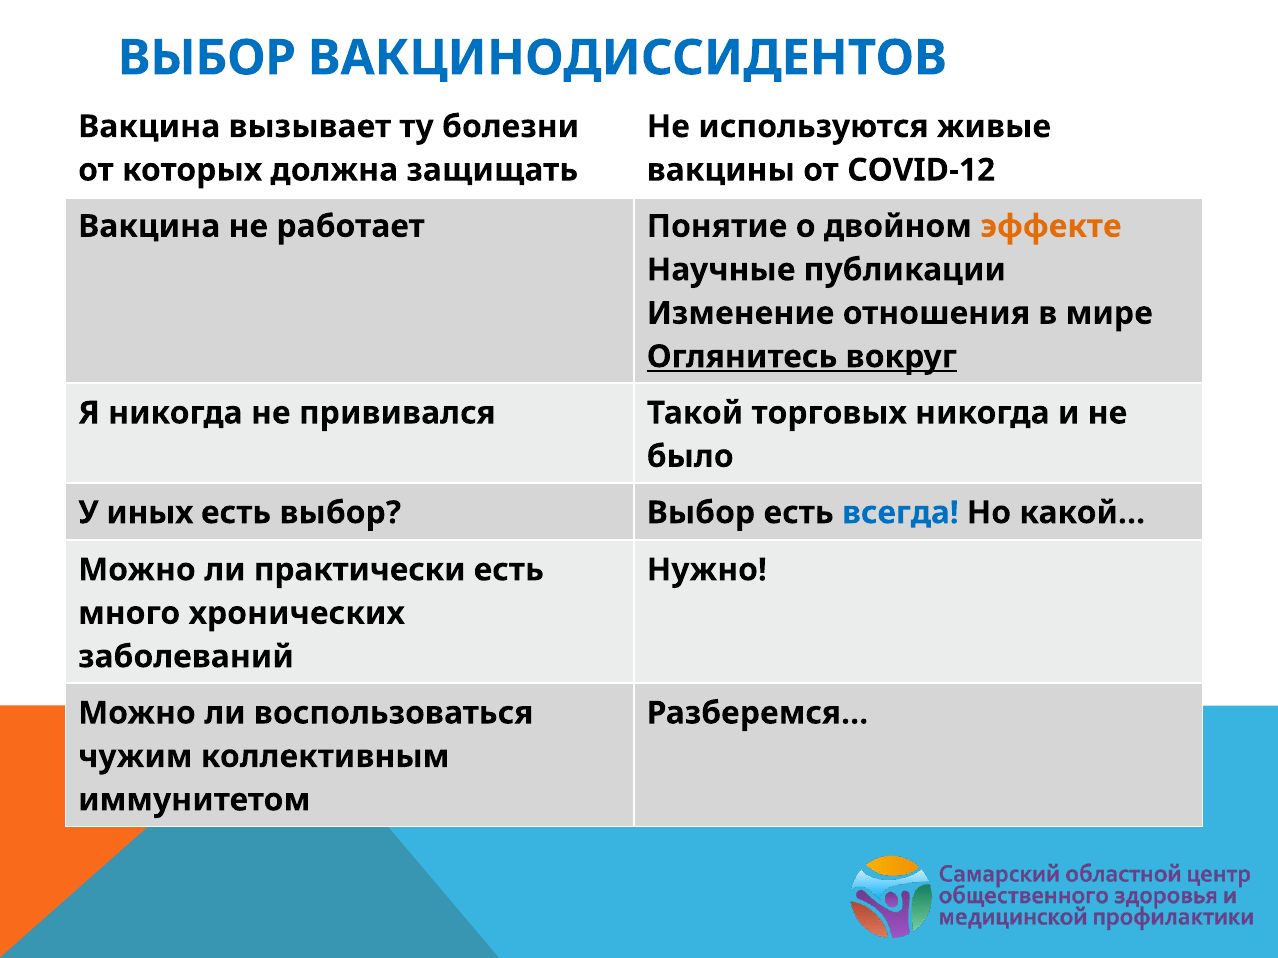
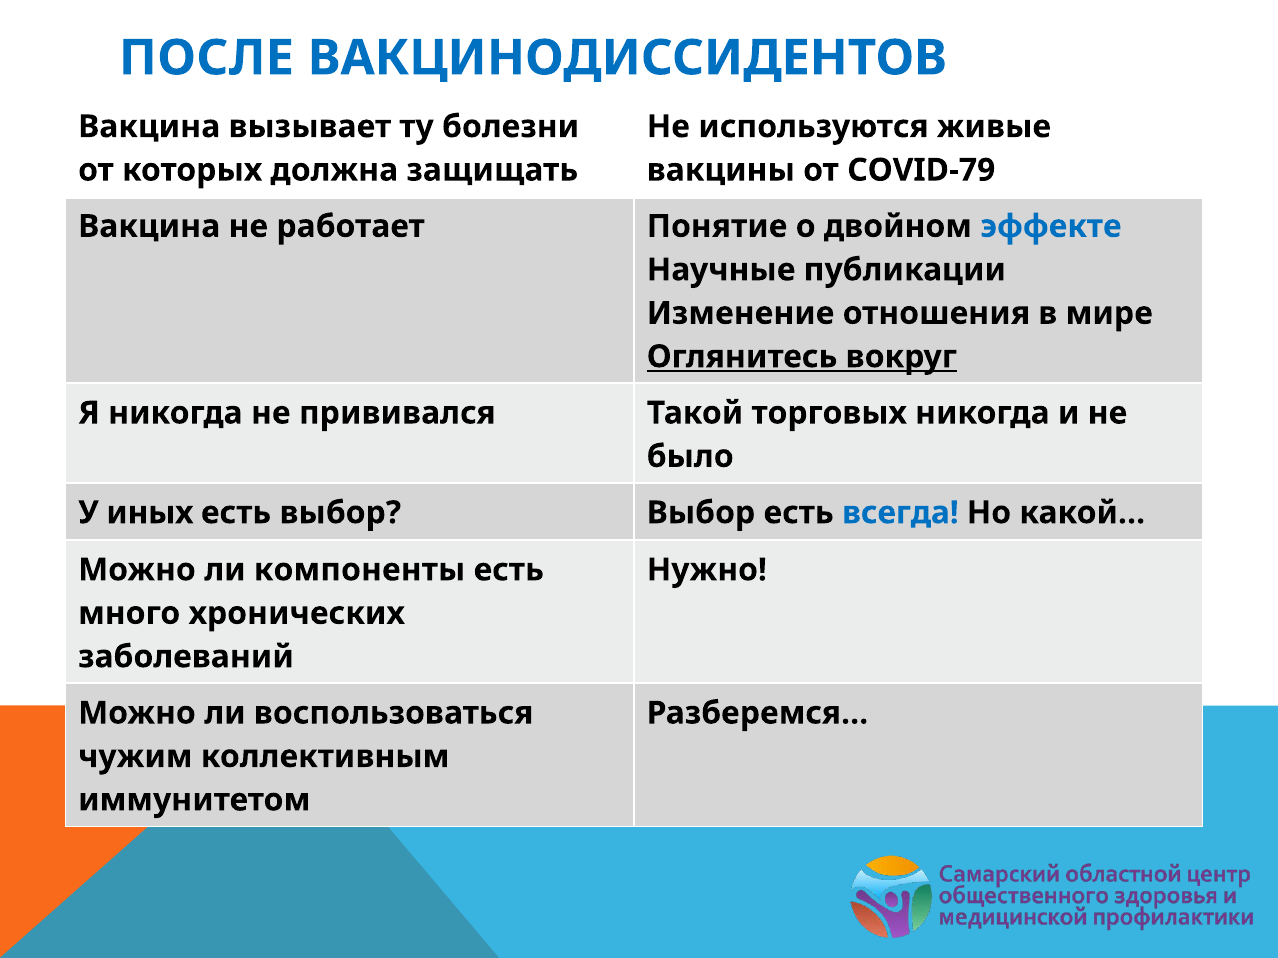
ВЫБОР: ВЫБОР -> ПОСЛЕ (206, 58)
COVID-12: COVID-12 -> COVID-79 (921, 170)
эффекте colour: orange -> blue (1051, 226)
практически: практически -> компоненты (360, 570)
